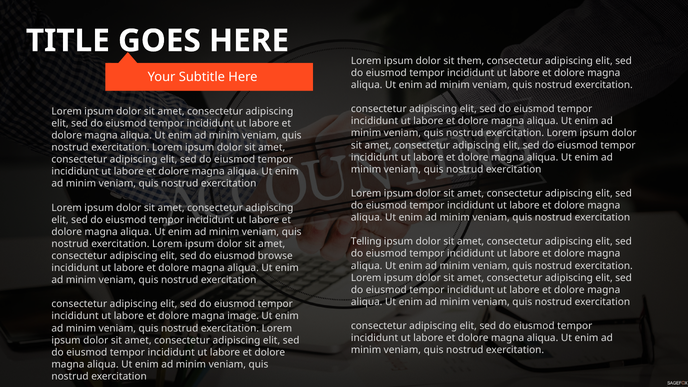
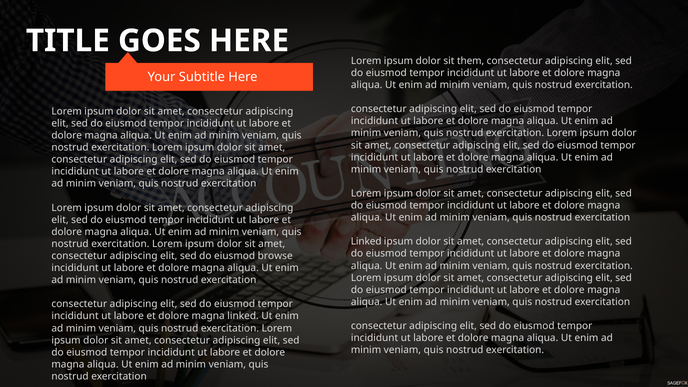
Telling: Telling -> Linked (366, 242)
magna image: image -> linked (243, 316)
